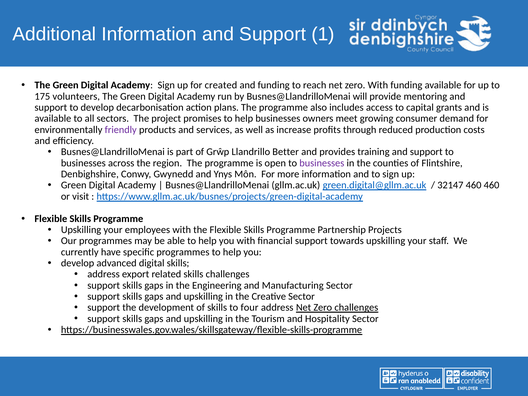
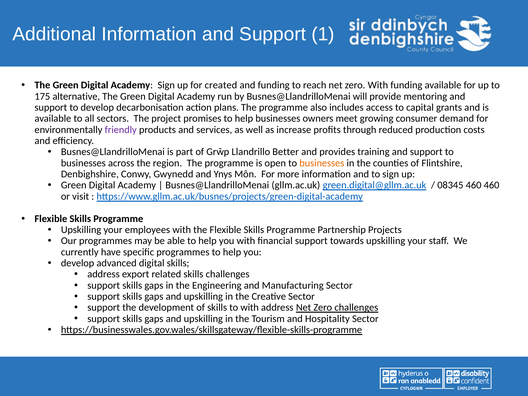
volunteers: volunteers -> alternative (76, 96)
businesses colour: purple -> orange (322, 163)
32147: 32147 -> 08345 (450, 185)
to four: four -> with (250, 308)
